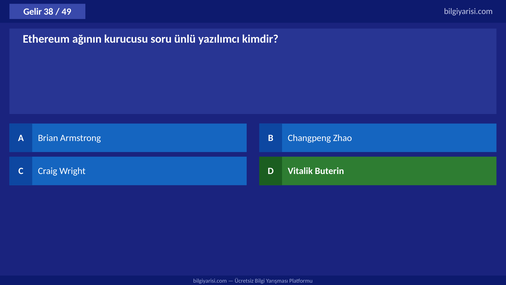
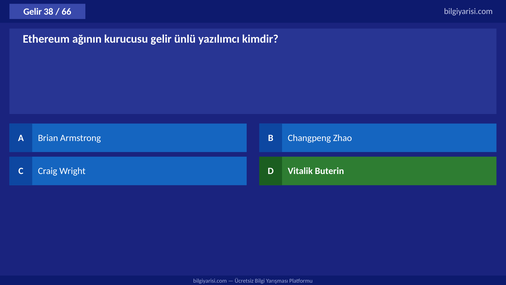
49: 49 -> 66 (66, 12)
kurucusu soru: soru -> gelir (161, 39)
